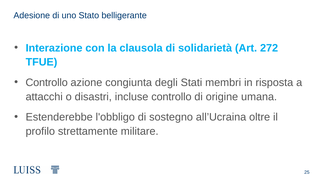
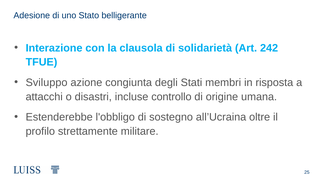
272: 272 -> 242 (269, 48)
Controllo: Controllo -> Sviluppo (47, 82)
